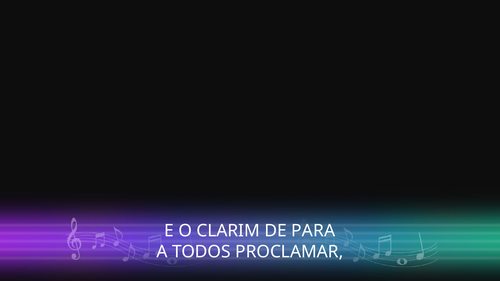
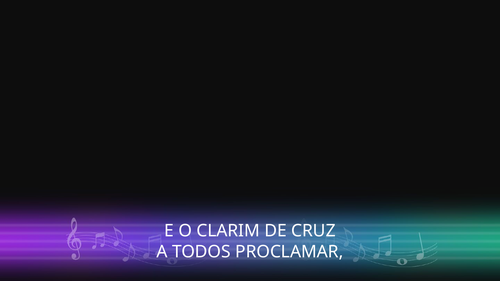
PARA: PARA -> CRUZ (313, 231)
